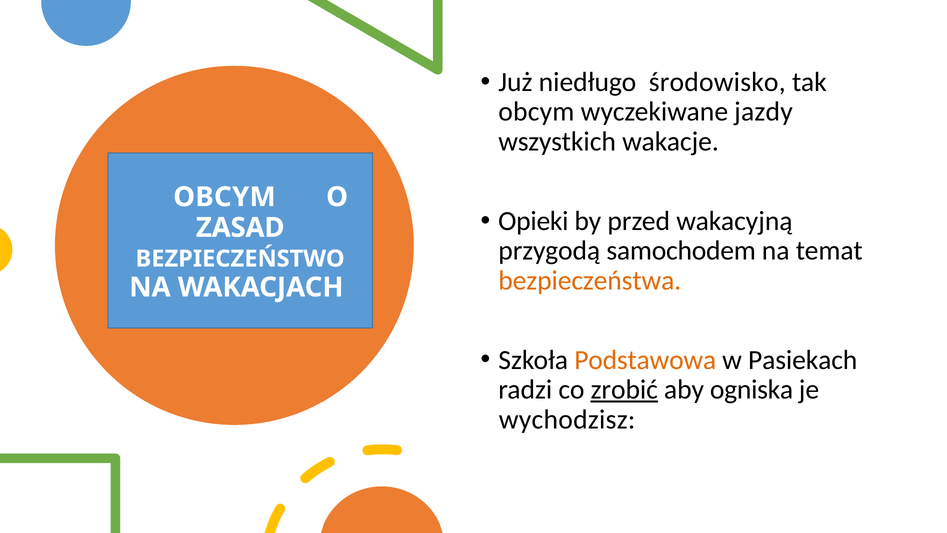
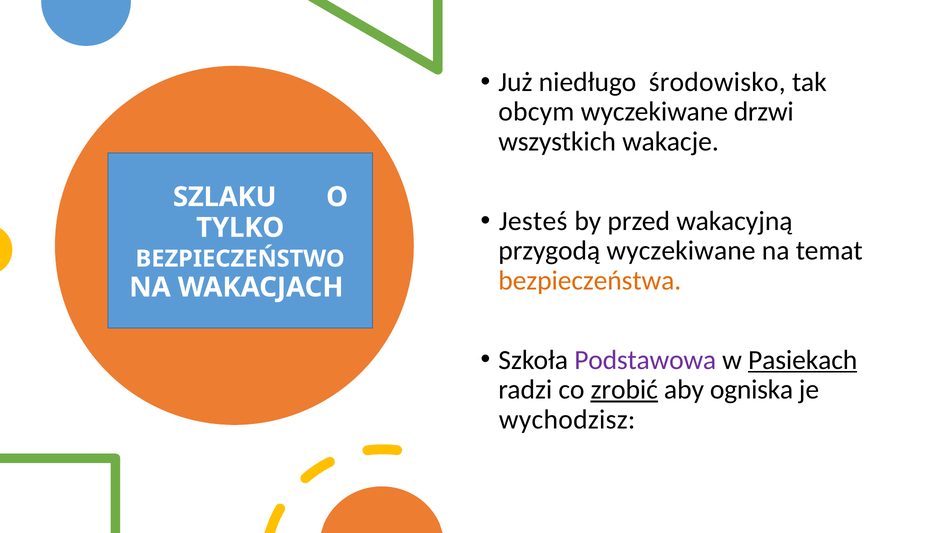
jazdy: jazdy -> drzwi (764, 112)
OBCYM: OBCYM -> SZLAKU (225, 197)
Opieki: Opieki -> Jesteś (533, 221)
ZASAD: ZASAD -> TYLKO (240, 228)
przygodą samochodem: samochodem -> wyczekiwane (681, 251)
Podstawowa colour: orange -> purple (645, 360)
Pasiekach underline: none -> present (803, 360)
